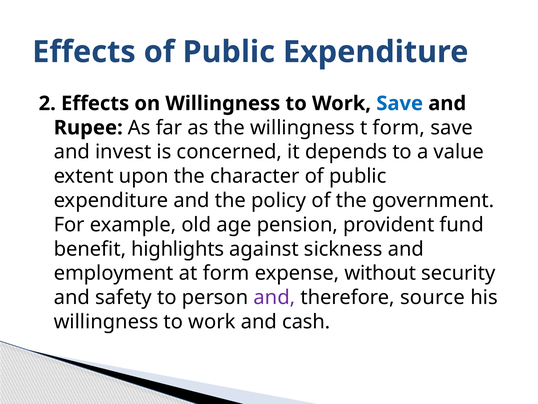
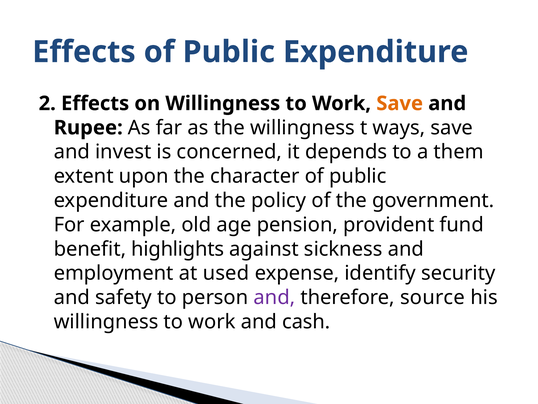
Save colour: blue -> orange (400, 103)
t form: form -> ways (399, 128)
value: value -> them (459, 152)
at form: form -> used (226, 273)
without: without -> identify (380, 273)
